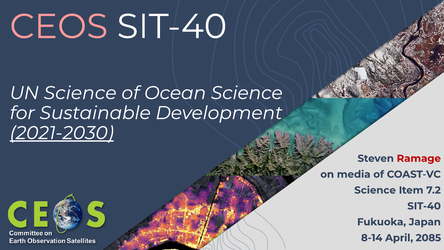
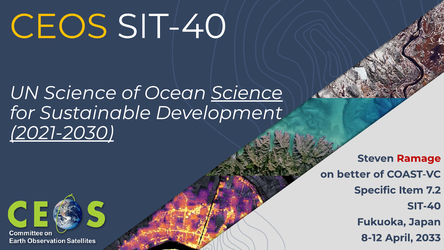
CEOS colour: pink -> yellow (59, 27)
Science underline: none -> present (247, 93)
media: media -> better (354, 174)
Science: Science -> Specific (375, 190)
8-14: 8-14 -> 8-12 (372, 238)
2085: 2085 -> 2033 (428, 238)
